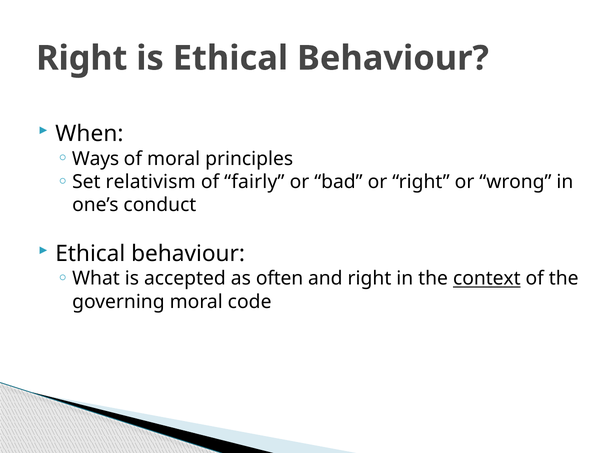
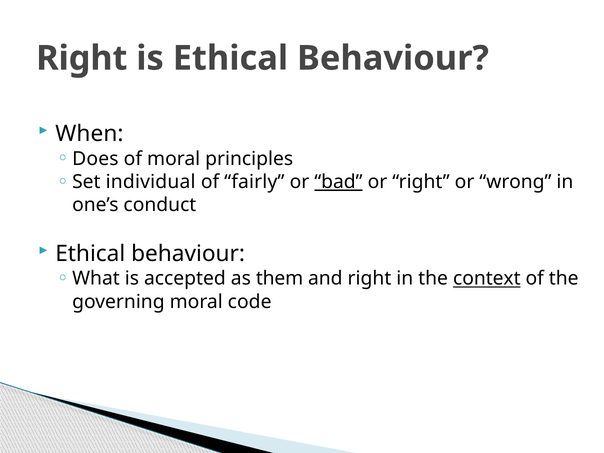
Ways: Ways -> Does (95, 159)
relativism: relativism -> individual (151, 182)
bad underline: none -> present (338, 182)
often: often -> them (280, 279)
